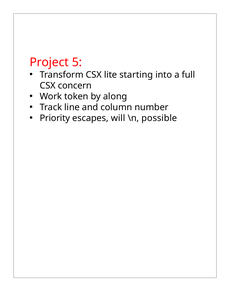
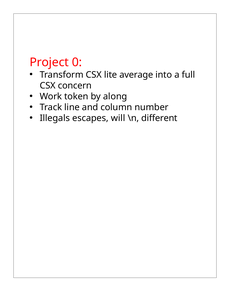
5: 5 -> 0 (77, 62)
starting: starting -> average (136, 75)
Priority: Priority -> Illegals (55, 118)
possible: possible -> different (159, 118)
